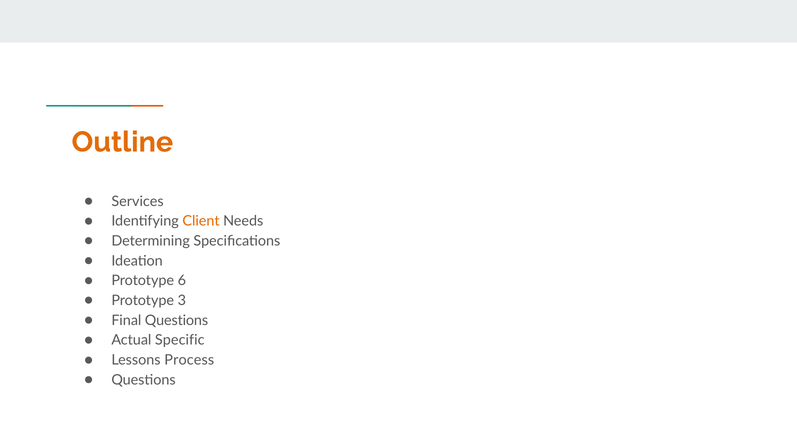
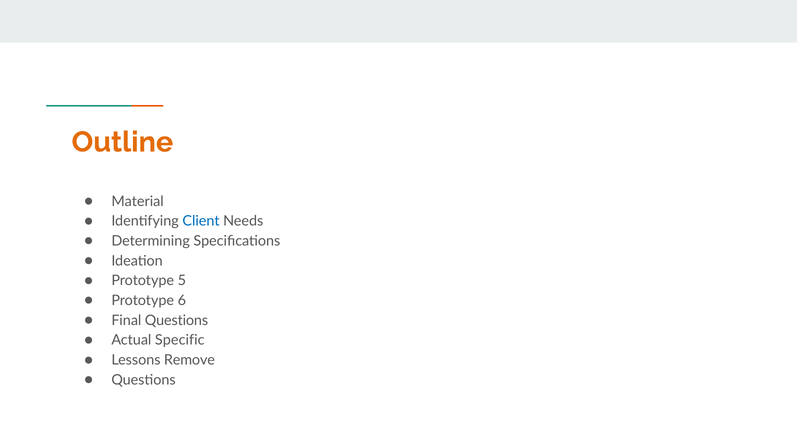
Services: Services -> Material (138, 201)
Client colour: orange -> blue (201, 221)
6: 6 -> 5 (182, 281)
3: 3 -> 6 (182, 301)
Process: Process -> Remove (189, 360)
